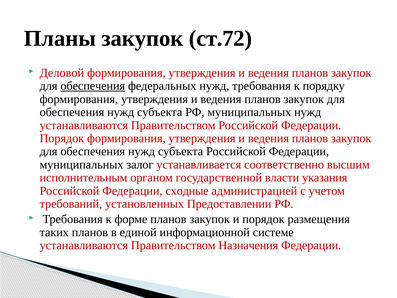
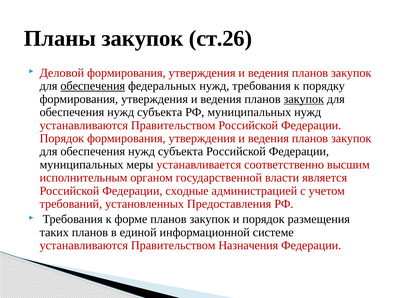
ст.72: ст.72 -> ст.26 (221, 38)
закупок underline: none -> present (304, 99)
залог: залог -> меры (140, 164)
указания: указания -> является (325, 178)
Предоставлении: Предоставлении -> Предоставления (229, 204)
